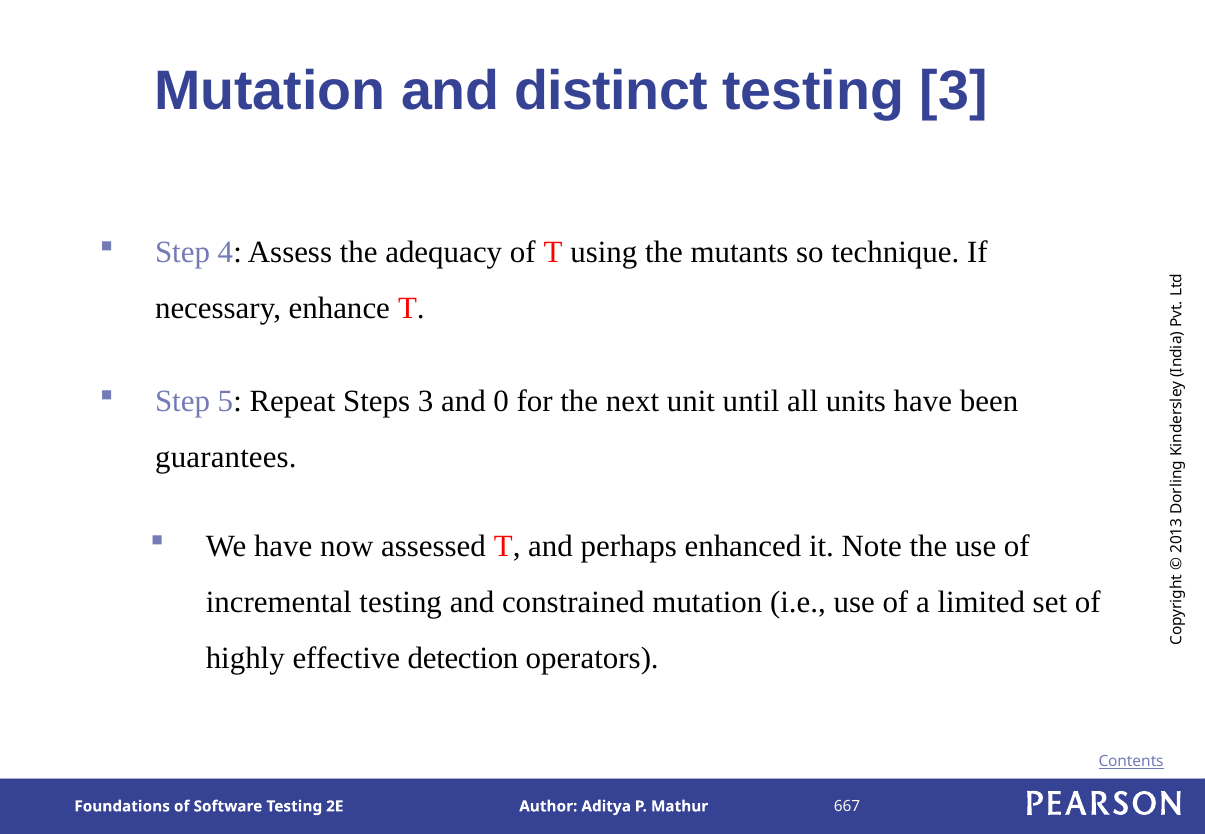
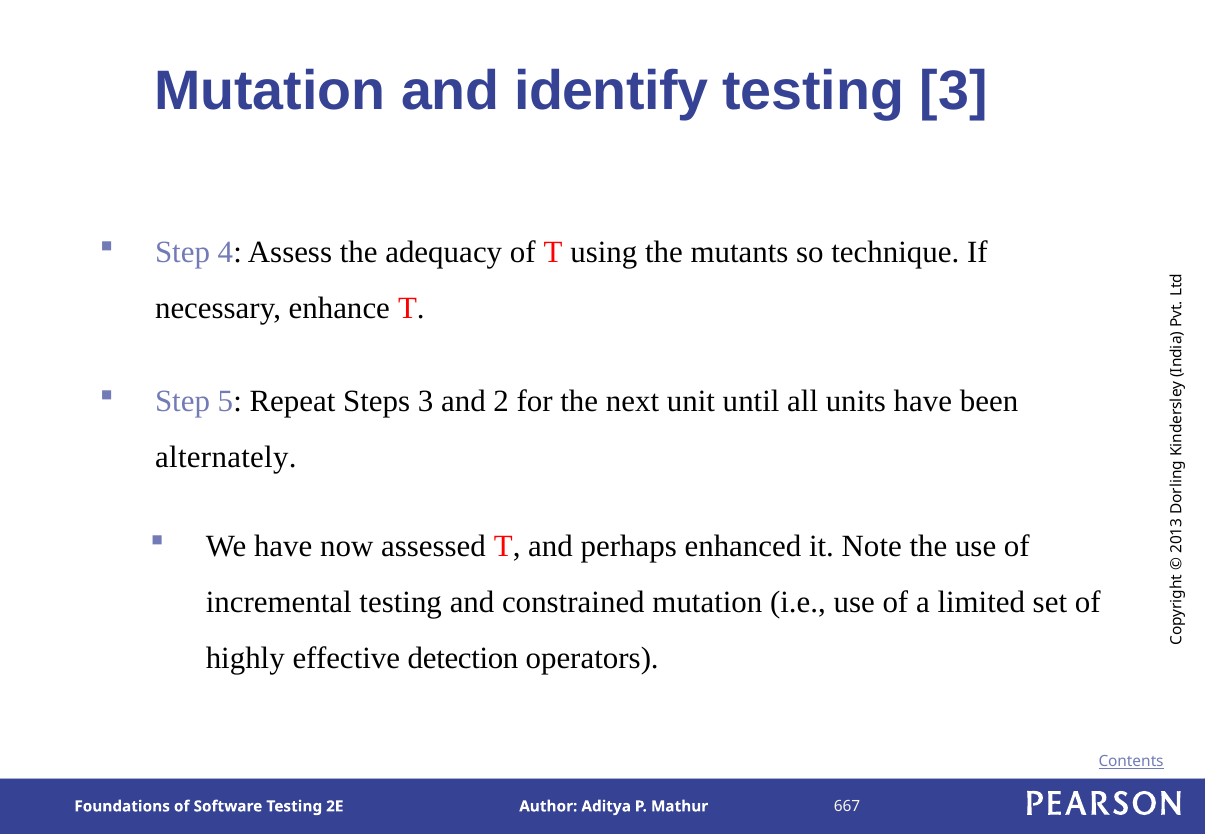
distinct: distinct -> identify (611, 91)
and 0: 0 -> 2 (501, 402)
guarantees: guarantees -> alternately (226, 457)
